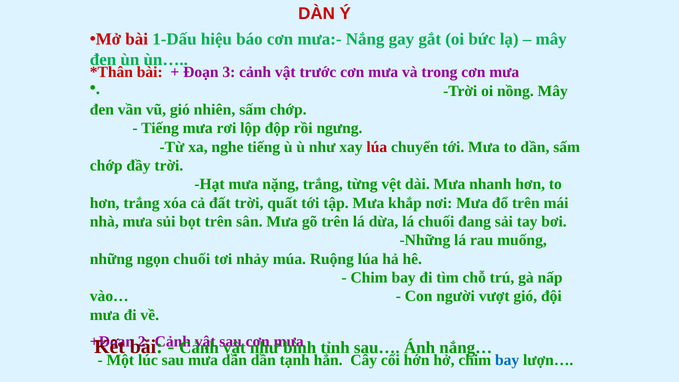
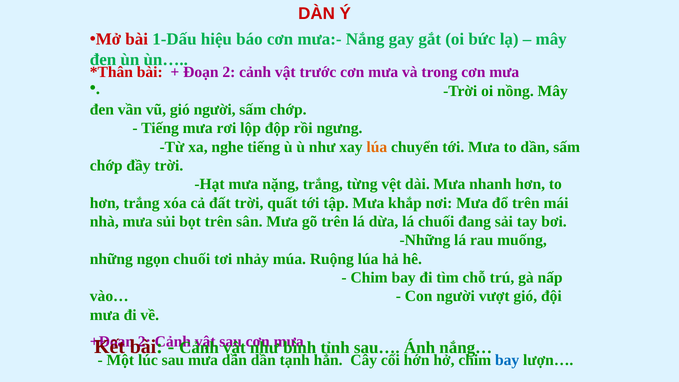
Đoạn 3: 3 -> 2 (229, 72)
gió nhiên: nhiên -> người (215, 110)
lúa colour: red -> orange (377, 147)
